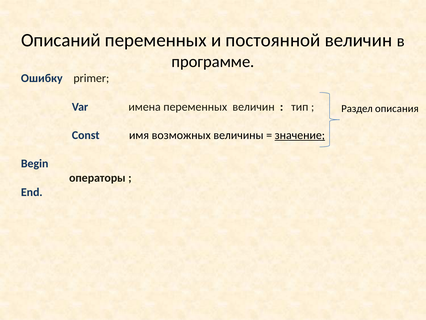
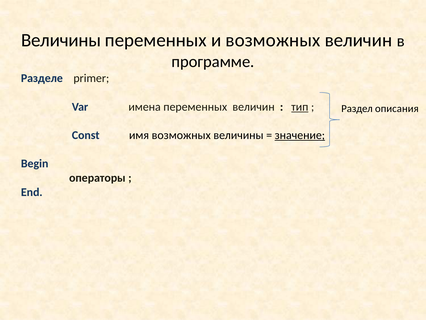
Описаний: Описаний -> Величины (61, 40)
и постоянной: постоянной -> возможных (273, 40)
Ошибку: Ошибку -> Разделе (42, 78)
тип underline: none -> present (300, 107)
